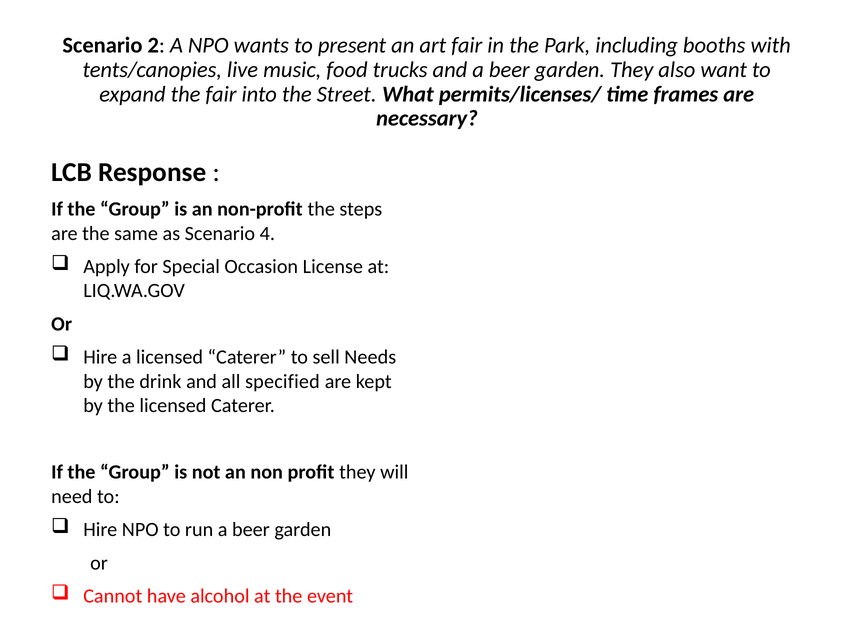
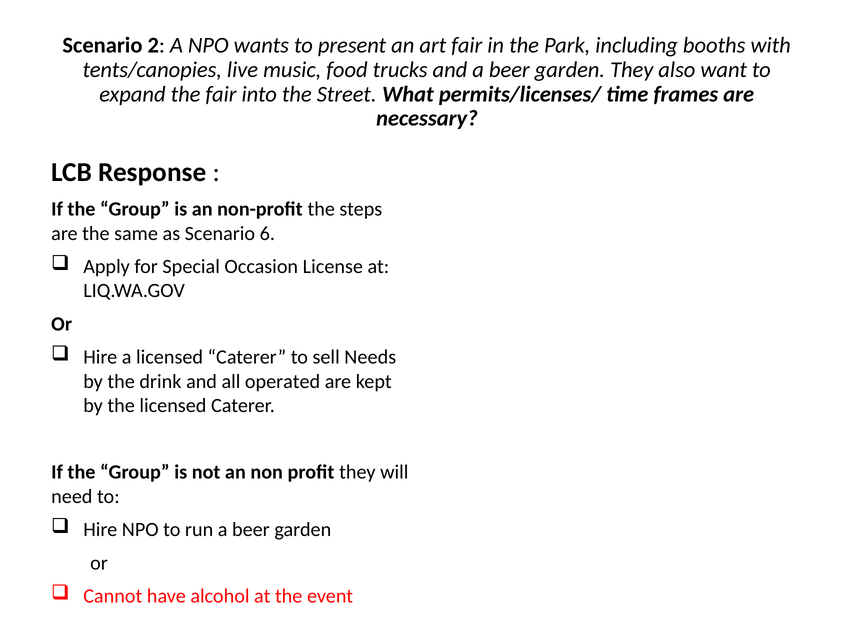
4: 4 -> 6 (267, 233)
specified: specified -> operated (283, 381)
